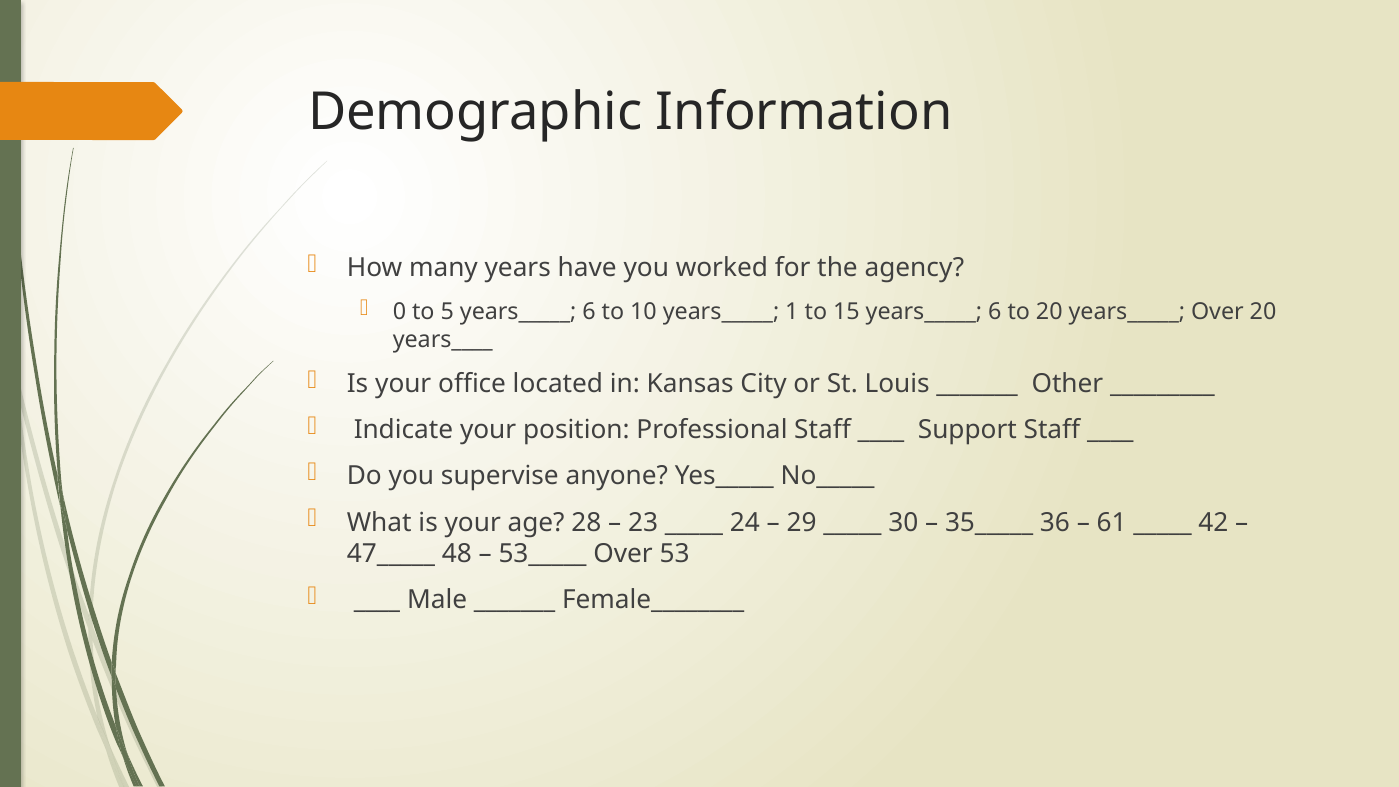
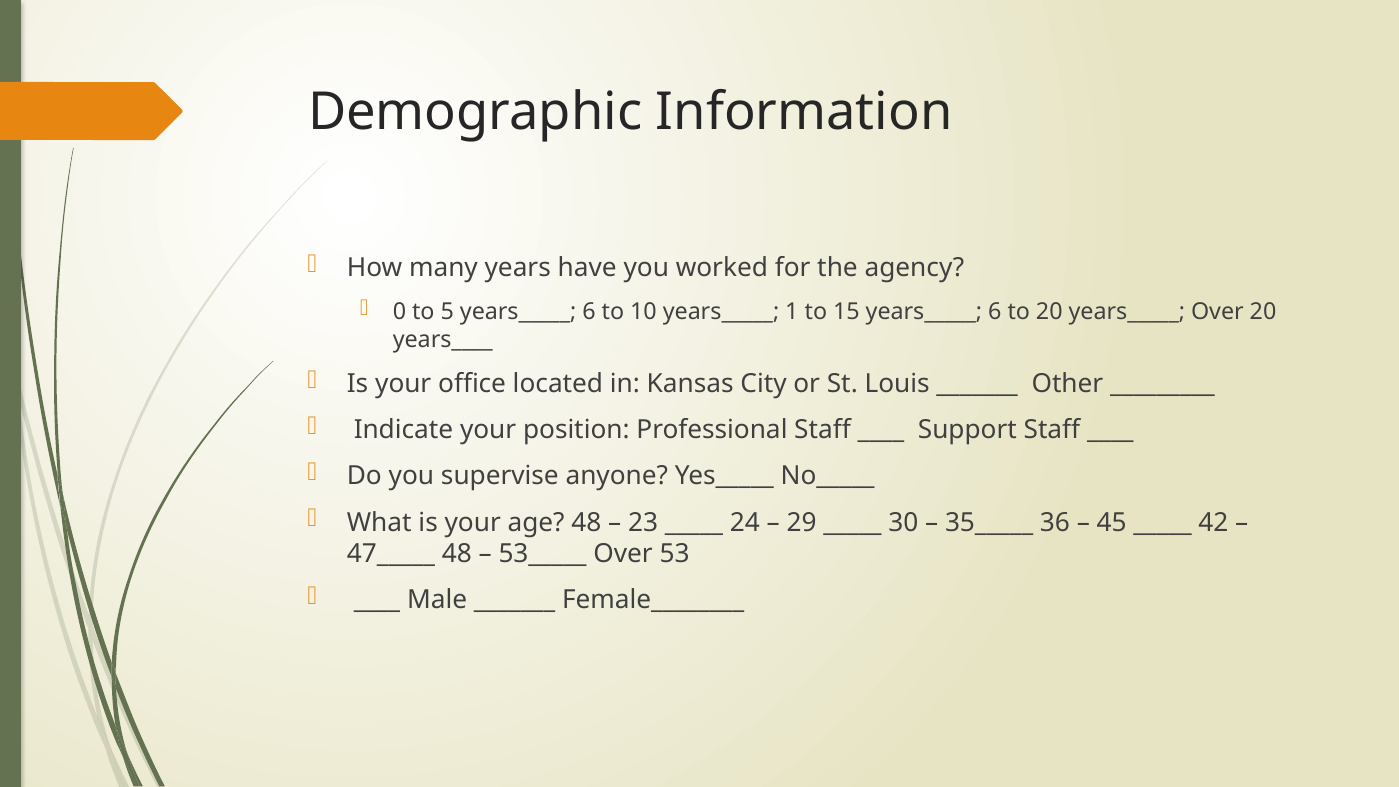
age 28: 28 -> 48 (586, 522)
61: 61 -> 45 (1112, 522)
